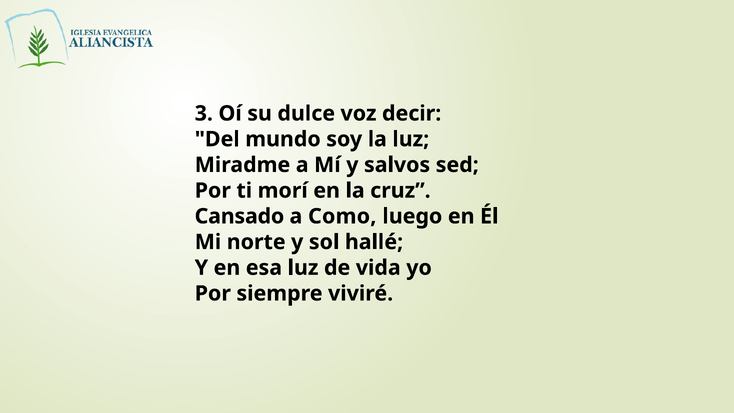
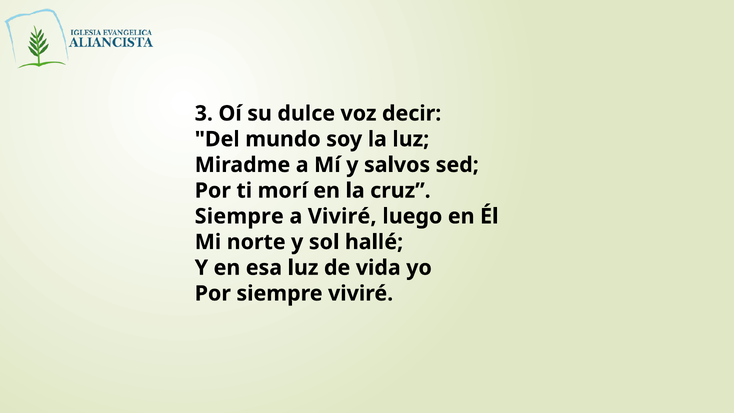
Cansado: Cansado -> Siempre (239, 216)
a Como: Como -> Viviré (342, 216)
